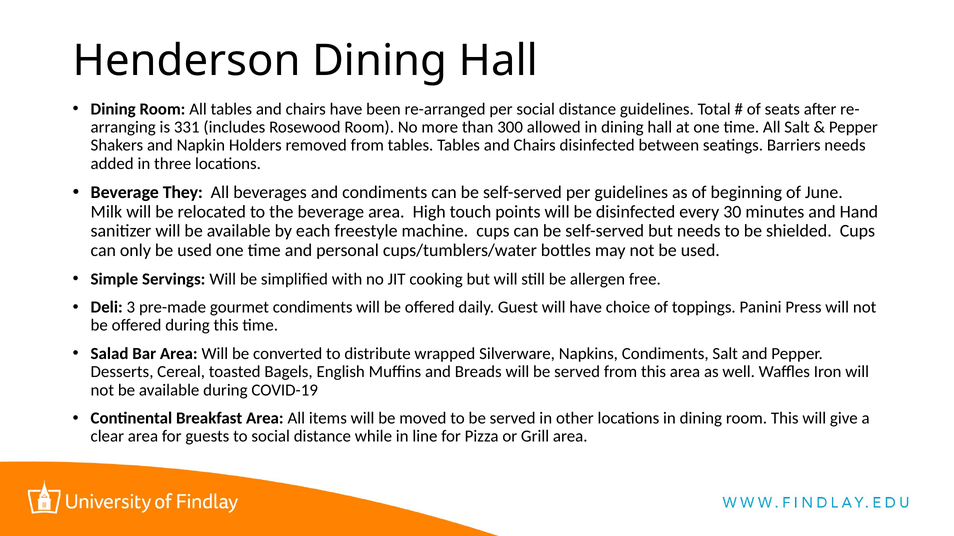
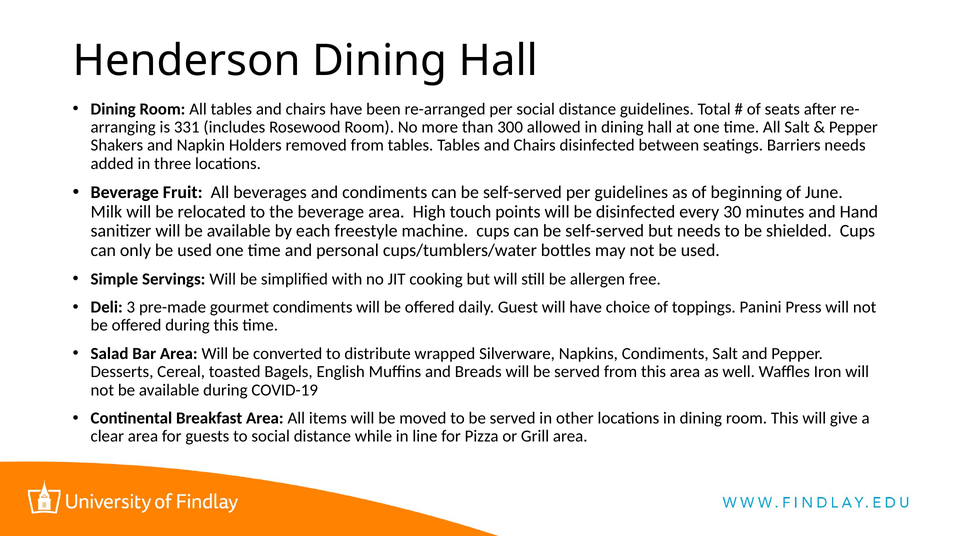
They: They -> Fruit (183, 193)
